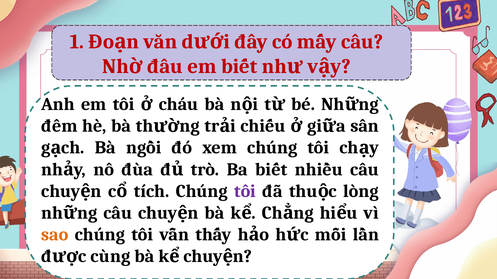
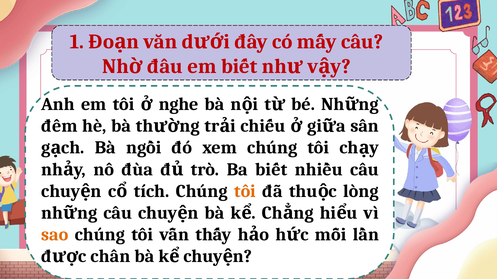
cháu: cháu -> nghe (179, 104)
tôi colour: purple -> orange (245, 191)
cùng: cùng -> chân (110, 257)
